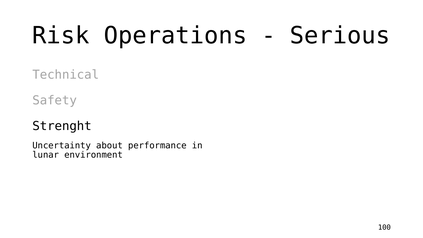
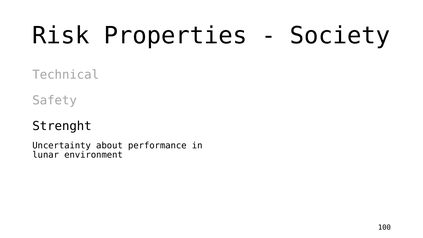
Operations: Operations -> Properties (175, 36)
Serious: Serious -> Society (340, 36)
